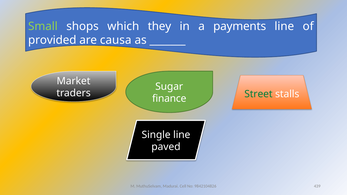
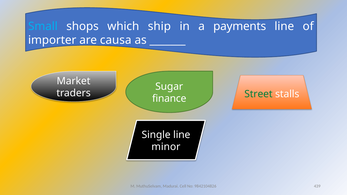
Small colour: light green -> light blue (43, 26)
they: they -> ship (159, 26)
provided: provided -> importer (52, 40)
paved: paved -> minor (166, 147)
